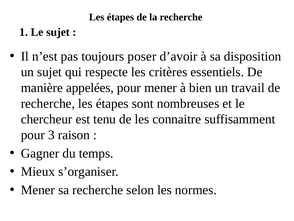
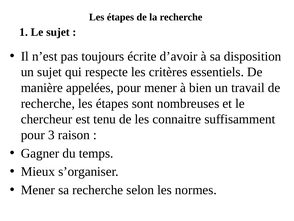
poser: poser -> écrite (142, 56)
